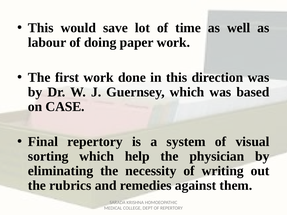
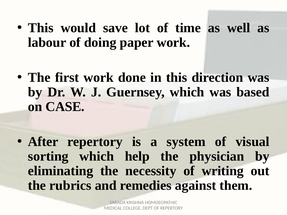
Final: Final -> After (43, 142)
